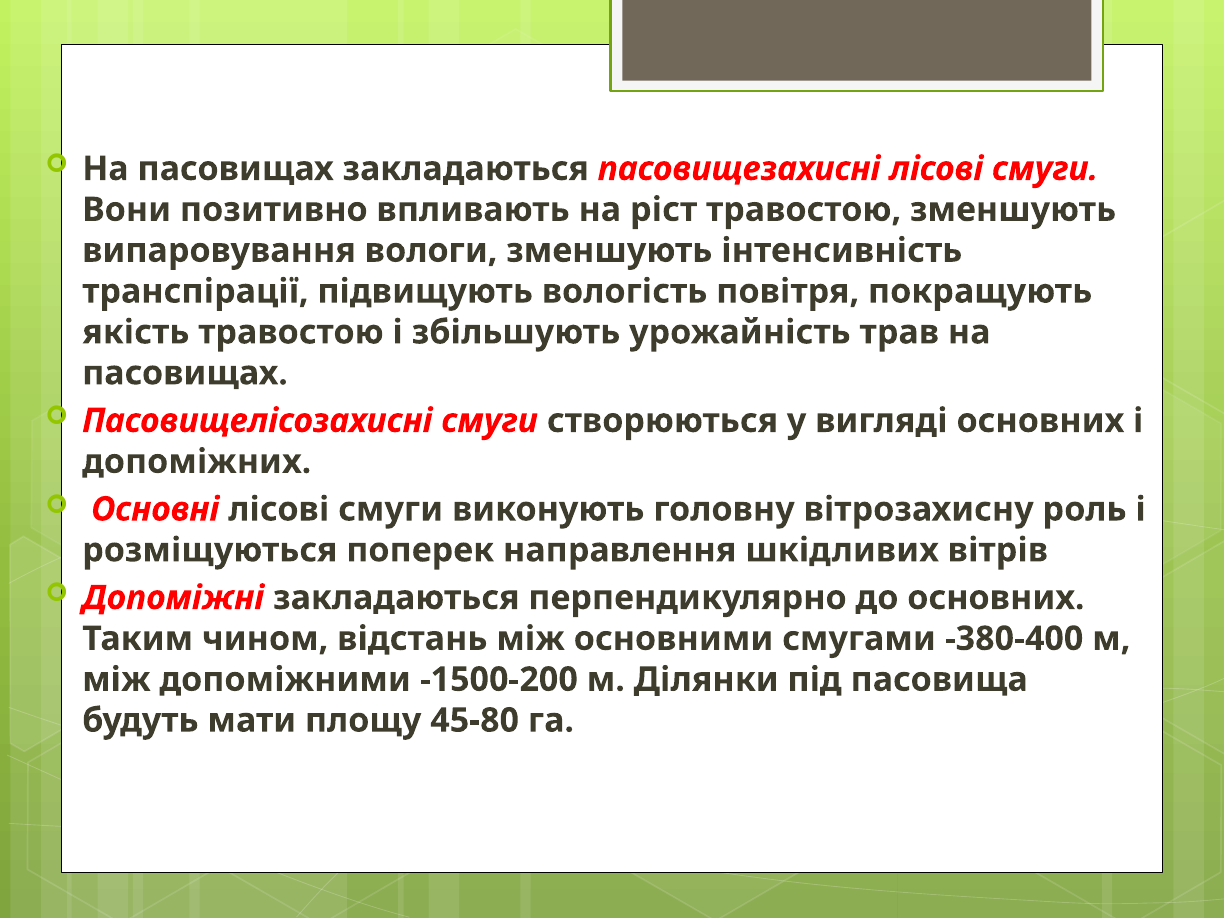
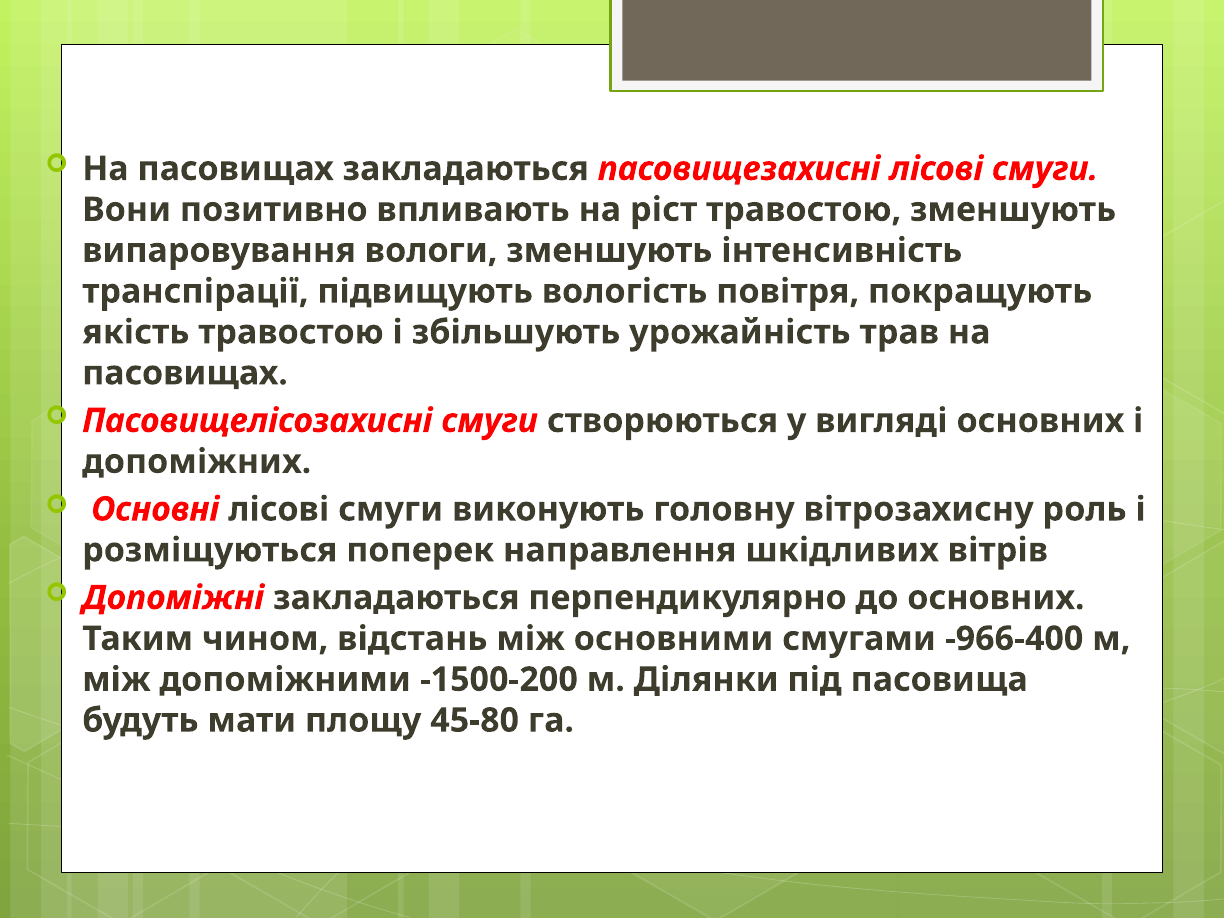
-380-400: -380-400 -> -966-400 (1014, 639)
